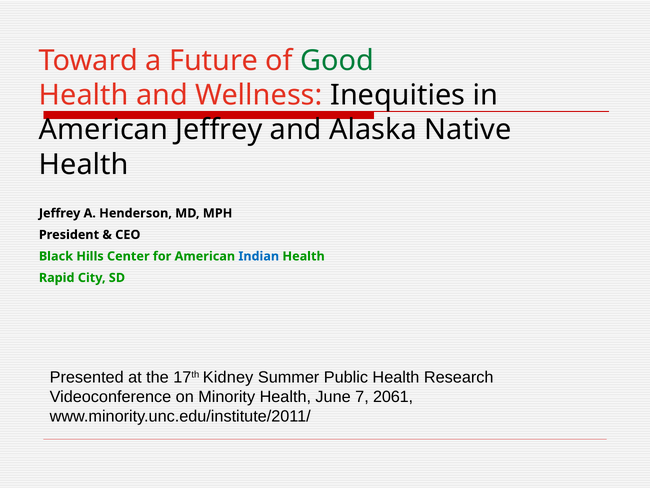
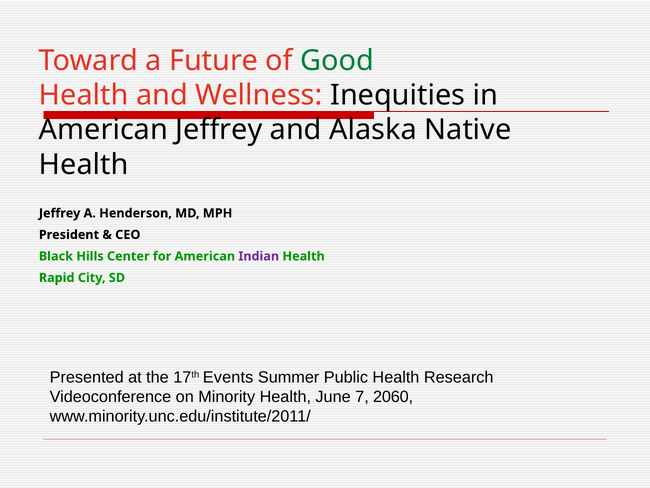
Indian colour: blue -> purple (259, 256)
Kidney: Kidney -> Events (228, 377)
2061: 2061 -> 2060 (393, 396)
